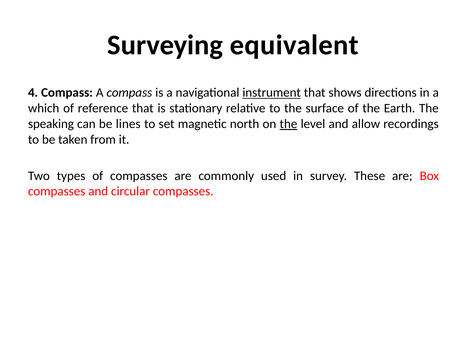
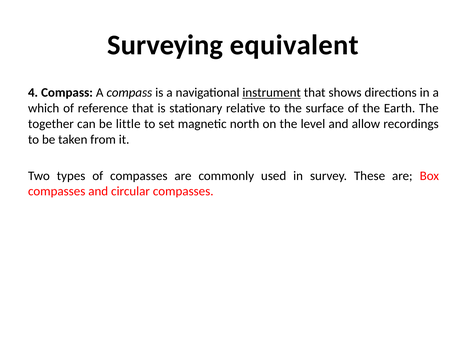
speaking: speaking -> together (51, 124)
lines: lines -> little (128, 124)
the underline: present -> none (288, 124)
